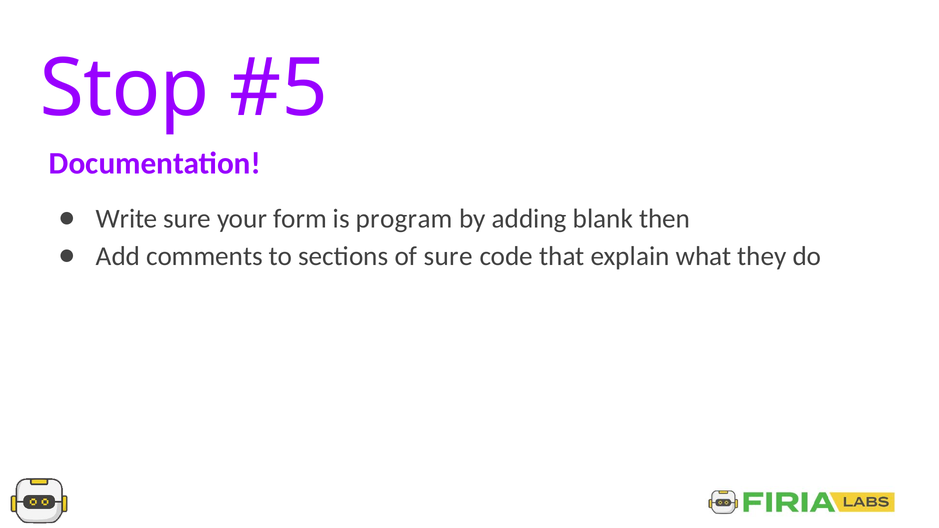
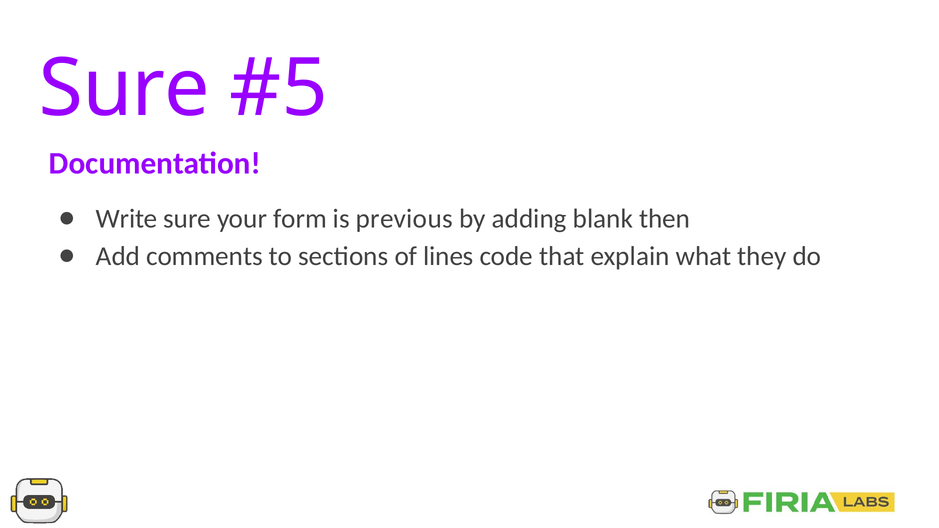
Stop: Stop -> Sure (124, 89)
program: program -> previous (404, 219)
of sure: sure -> lines (448, 256)
